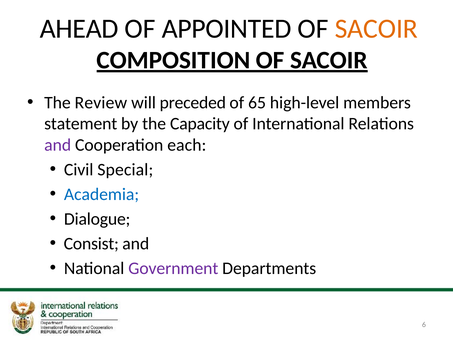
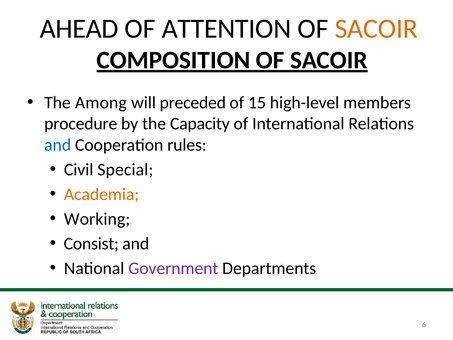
APPOINTED: APPOINTED -> ATTENTION (226, 29)
Review: Review -> Among (101, 102)
65: 65 -> 15 (257, 102)
statement: statement -> procedure (81, 124)
and colour: purple -> blue (58, 145)
each: each -> rules (187, 145)
Academia colour: blue -> orange (102, 194)
Dialogue: Dialogue -> Working (97, 219)
